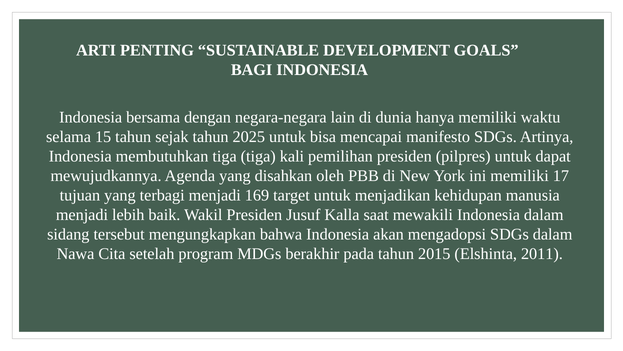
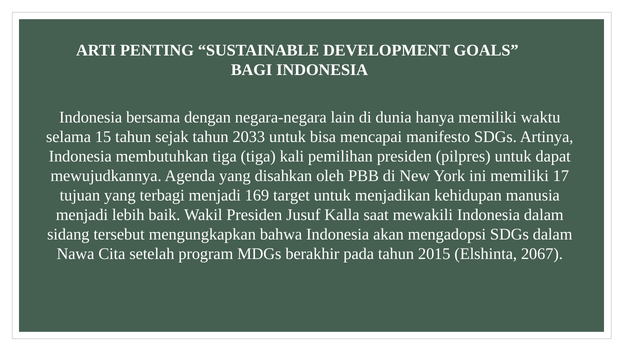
2025: 2025 -> 2033 (249, 137)
2011: 2011 -> 2067 (542, 254)
